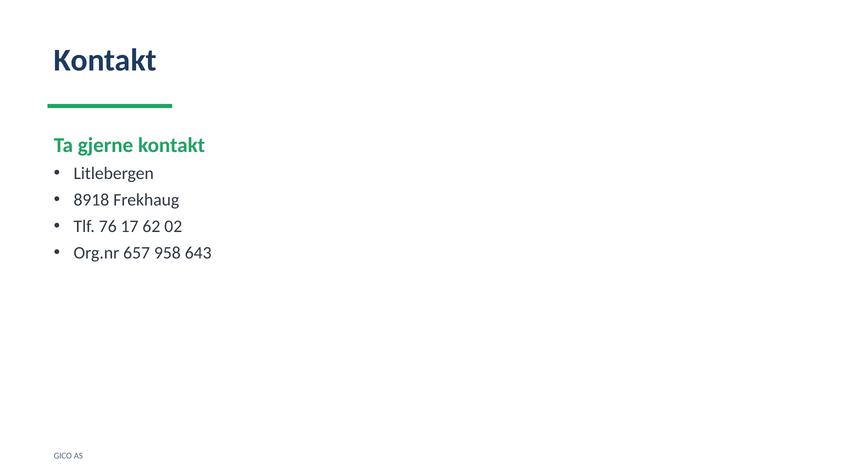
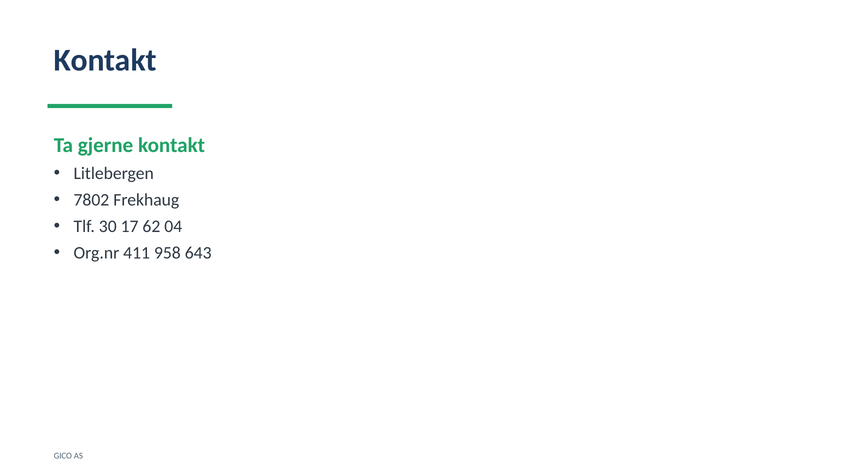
8918: 8918 -> 7802 (91, 200)
76: 76 -> 30 (108, 227)
02: 02 -> 04 (173, 227)
657: 657 -> 411 (137, 253)
